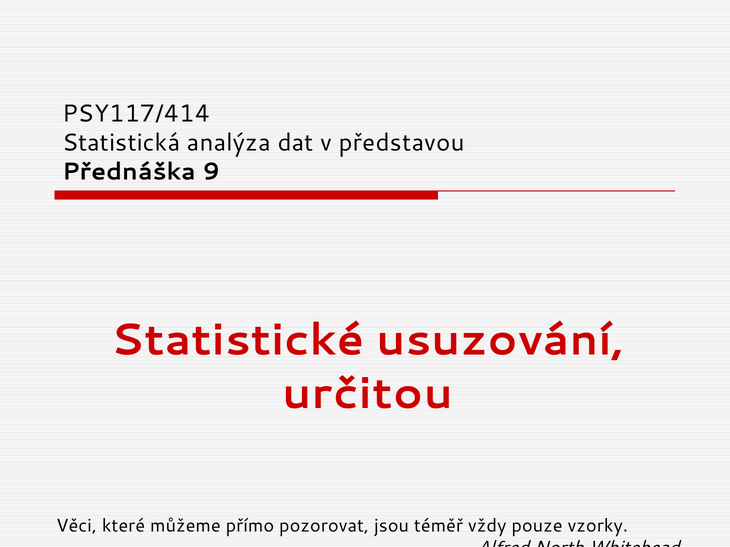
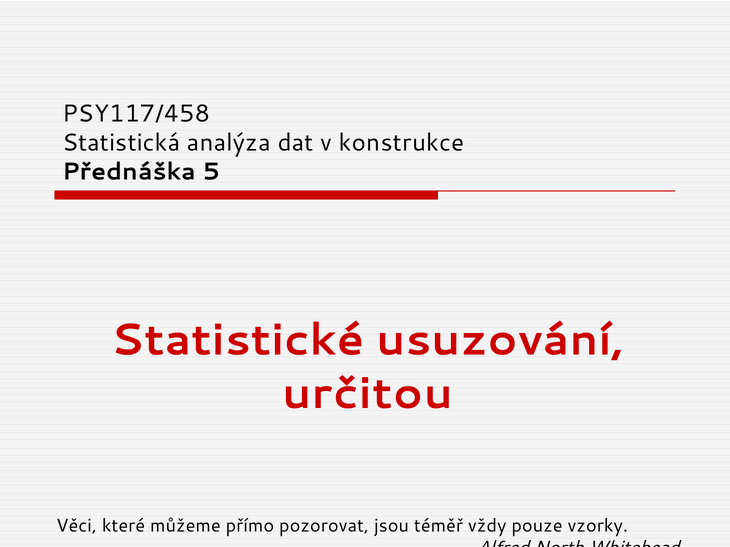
PSY117/414: PSY117/414 -> PSY117/458 (136, 114)
představou: představou -> konstrukce (402, 143)
9: 9 -> 5 (211, 172)
